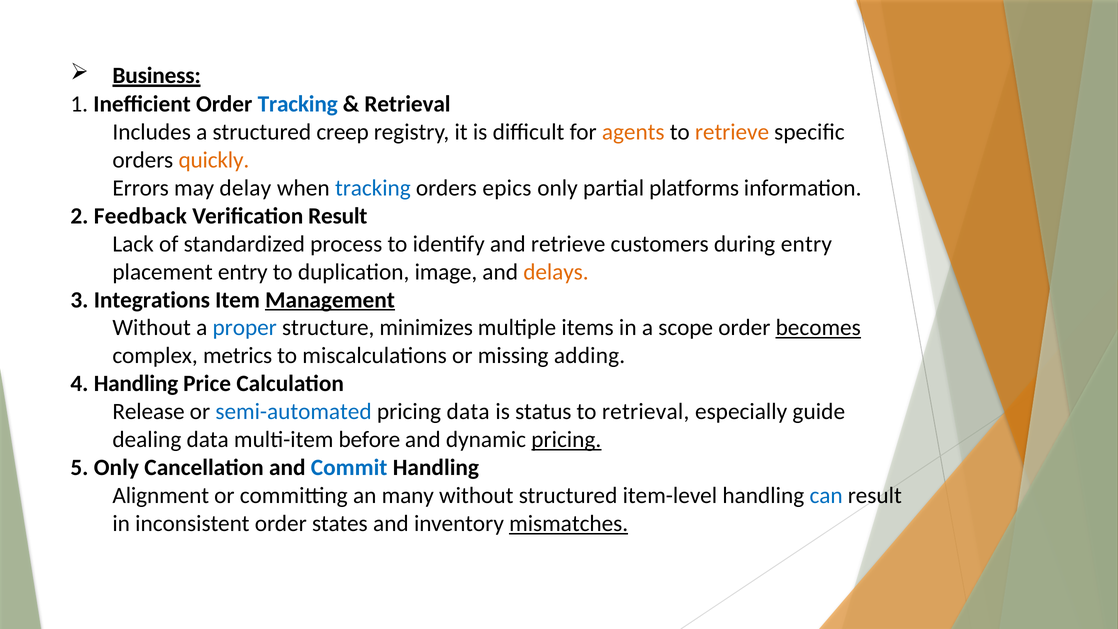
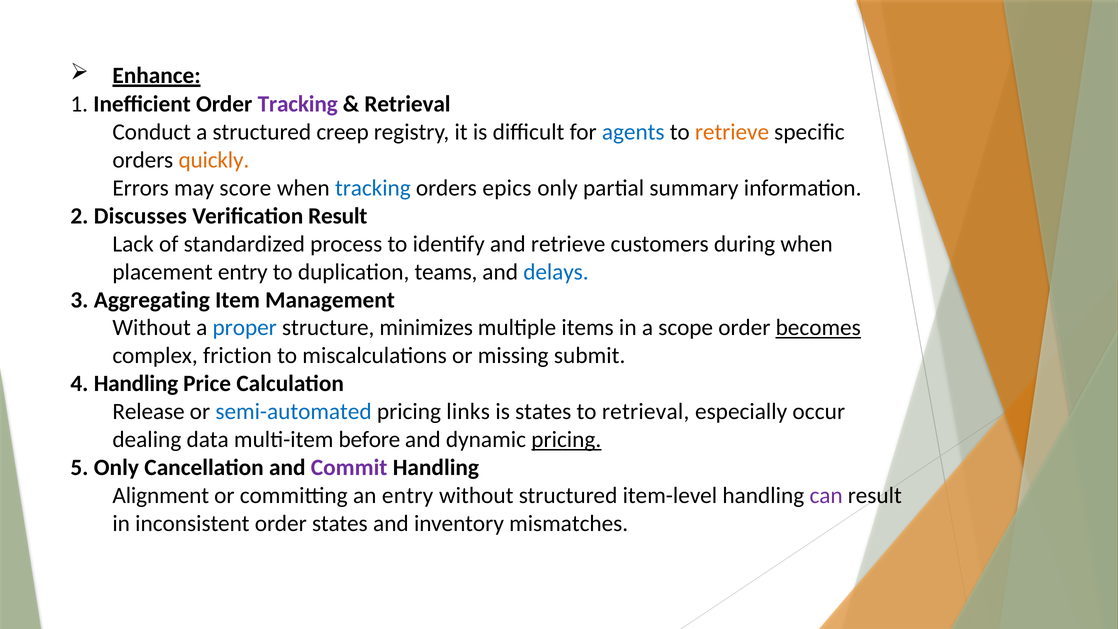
Business: Business -> Enhance (157, 76)
Tracking colour: blue -> purple (298, 104)
Includes: Includes -> Conduct (152, 132)
agents colour: orange -> blue (633, 132)
delay: delay -> score (245, 188)
platforms: platforms -> summary (694, 188)
Feedback: Feedback -> Discusses (140, 216)
during entry: entry -> when (807, 244)
image: image -> teams (446, 272)
delays colour: orange -> blue (556, 272)
Integrations: Integrations -> Aggregating (152, 300)
Management underline: present -> none (330, 300)
metrics: metrics -> friction (237, 356)
adding: adding -> submit (590, 356)
pricing data: data -> links (468, 412)
is status: status -> states (543, 412)
guide: guide -> occur (819, 412)
Commit colour: blue -> purple (349, 468)
an many: many -> entry (408, 495)
can colour: blue -> purple (826, 495)
mismatches underline: present -> none (569, 523)
